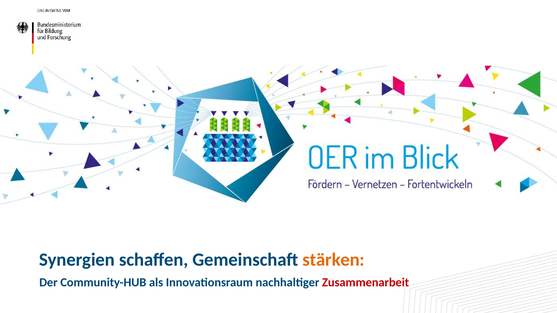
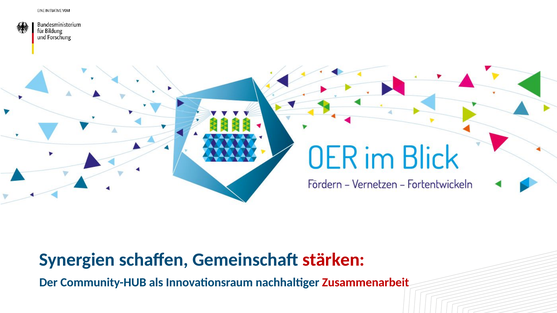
stärken colour: orange -> red (334, 260)
